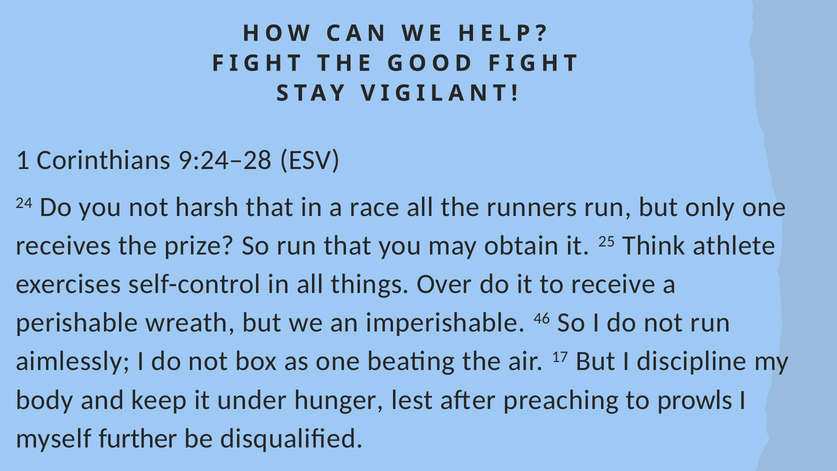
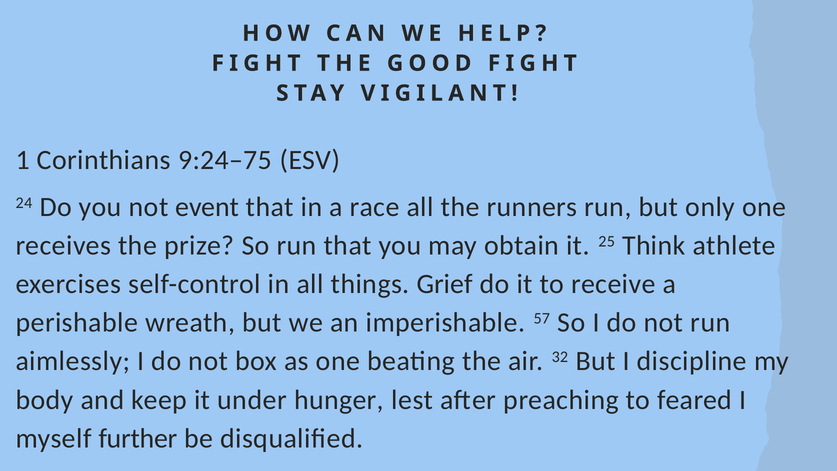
9:24–28: 9:24–28 -> 9:24–75 (225, 160)
harsh: harsh -> event (207, 207)
Over: Over -> Grief (445, 284)
46: 46 -> 57 (542, 318)
17: 17 -> 32 (560, 357)
prowls: prowls -> feared (695, 400)
